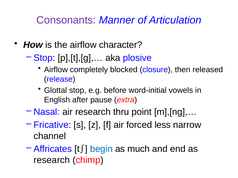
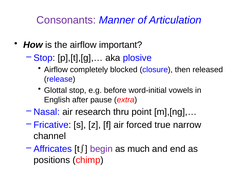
character: character -> important (121, 45)
less: less -> true (163, 125)
begin colour: blue -> purple (101, 149)
research: research -> positions (52, 160)
